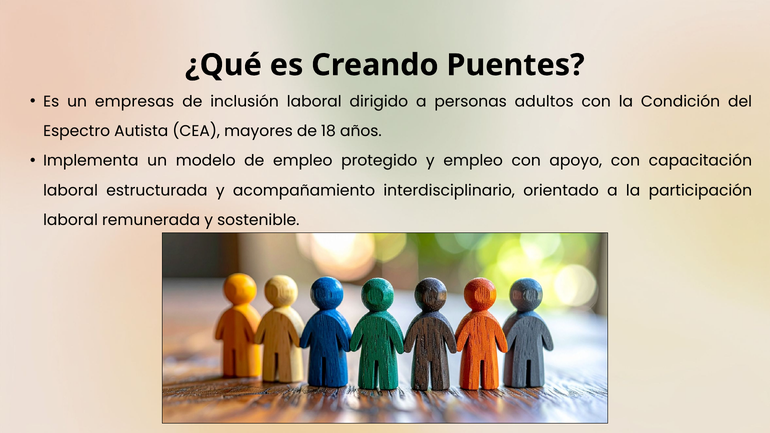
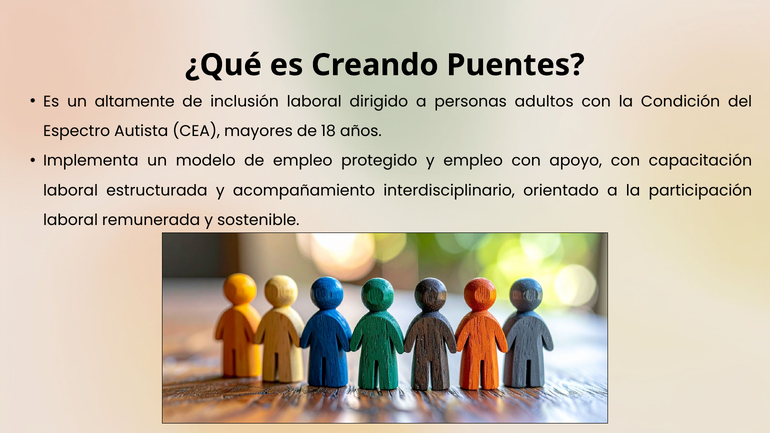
empresas: empresas -> altamente (135, 102)
